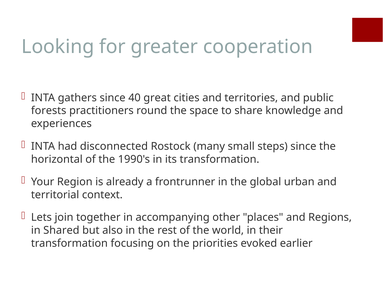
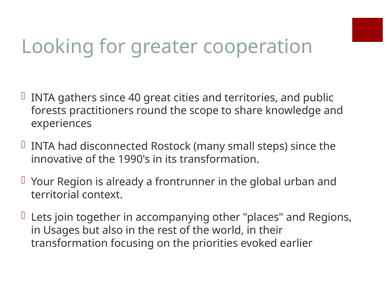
space: space -> scope (204, 111)
horizontal: horizontal -> innovative (57, 159)
Shared: Shared -> Usages (61, 230)
